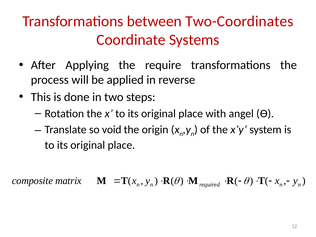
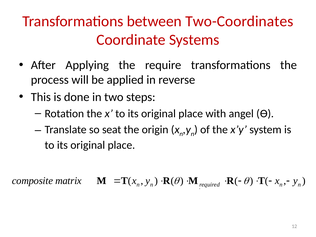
void: void -> seat (112, 129)
